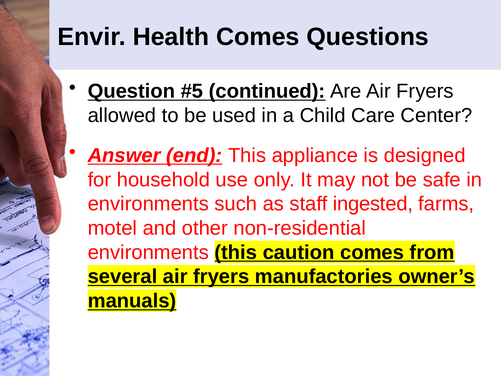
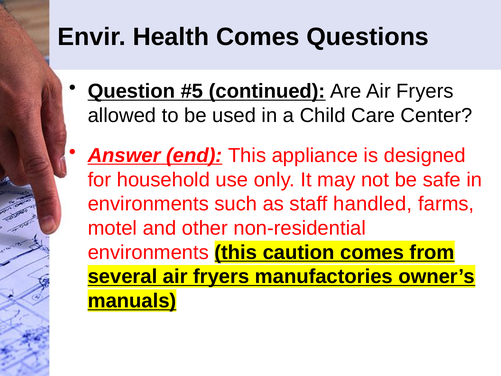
ingested: ingested -> handled (373, 204)
